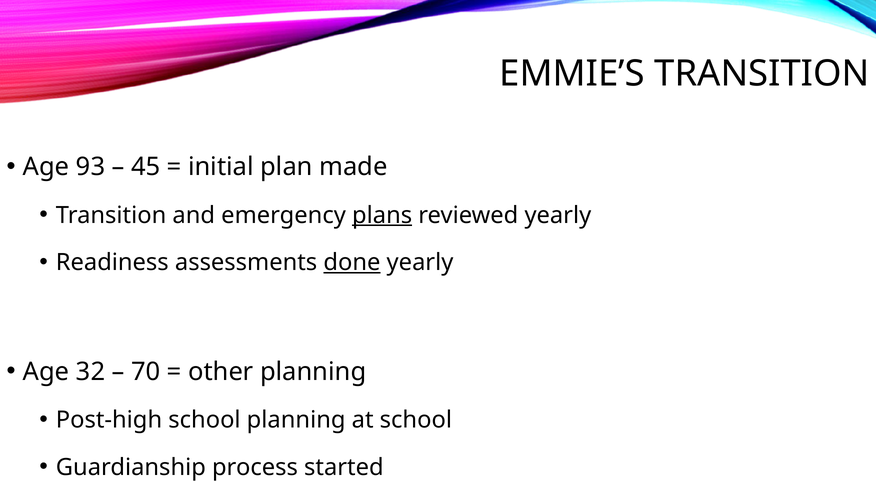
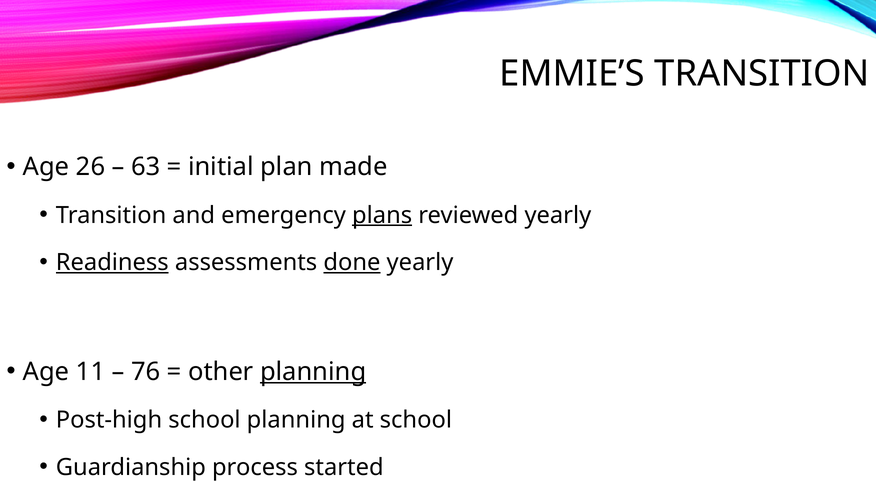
93: 93 -> 26 (91, 167)
45: 45 -> 63 (146, 167)
Readiness underline: none -> present (112, 262)
32: 32 -> 11 (91, 372)
70: 70 -> 76 (146, 372)
planning underline: none -> present (313, 372)
